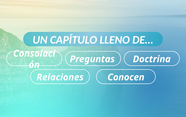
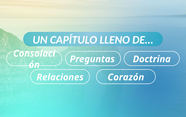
Conocen: Conocen -> Corazón (126, 77)
